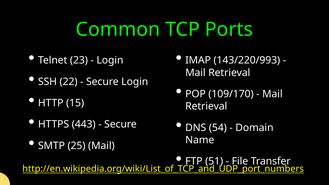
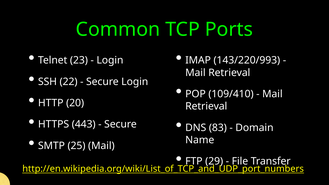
109/170: 109/170 -> 109/410 (231, 94)
15: 15 -> 20 (75, 103)
54: 54 -> 83 (218, 128)
51: 51 -> 29 (214, 161)
